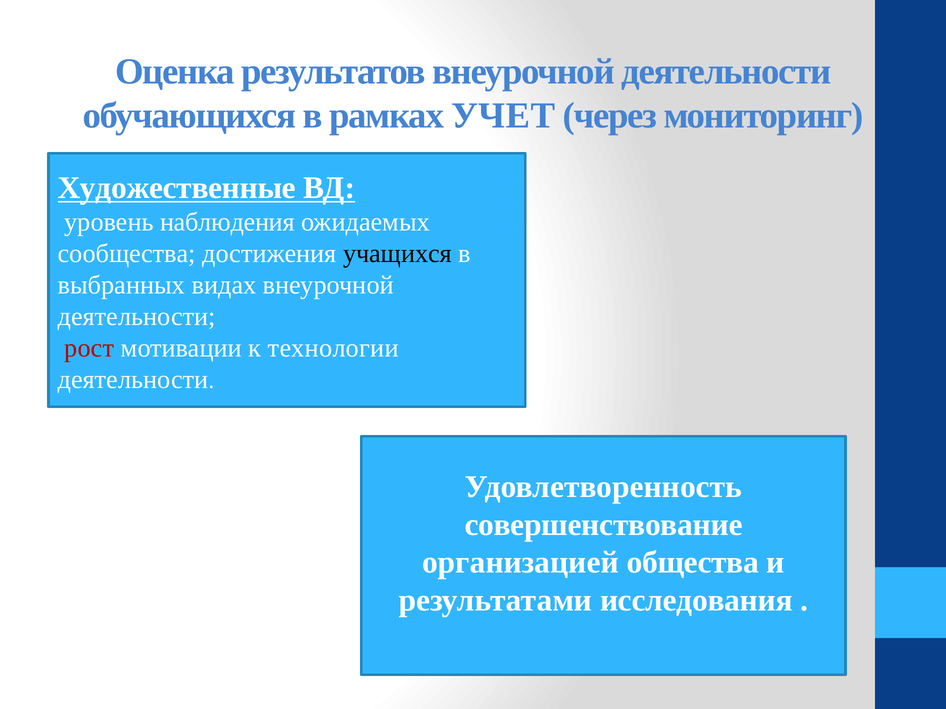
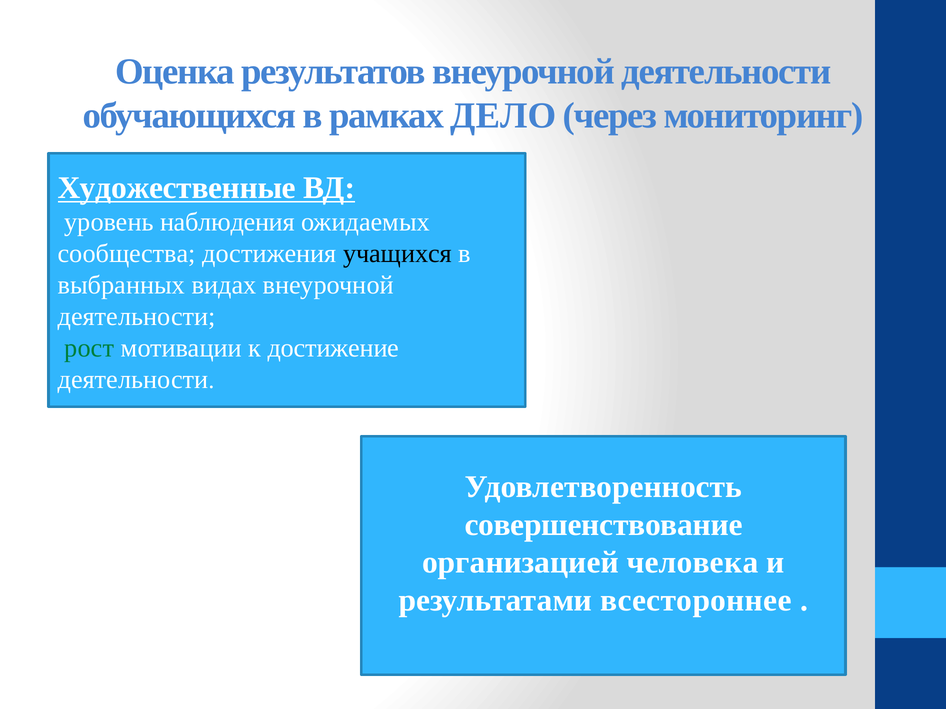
УЧЕТ: УЧЕТ -> ДЕЛО (503, 116)
рост colour: red -> green (89, 348)
технологии: технологии -> достижение (333, 348)
общества: общества -> человека (692, 563)
исследования: исследования -> всестороннее (696, 601)
